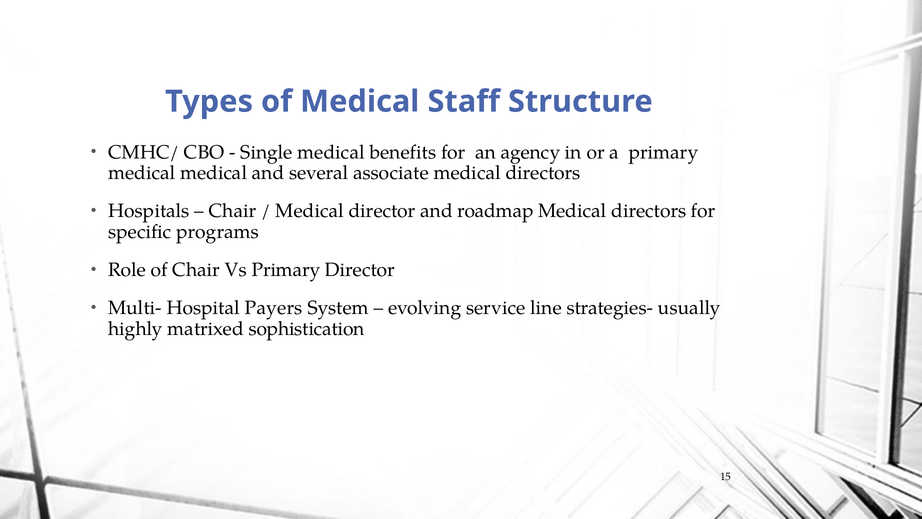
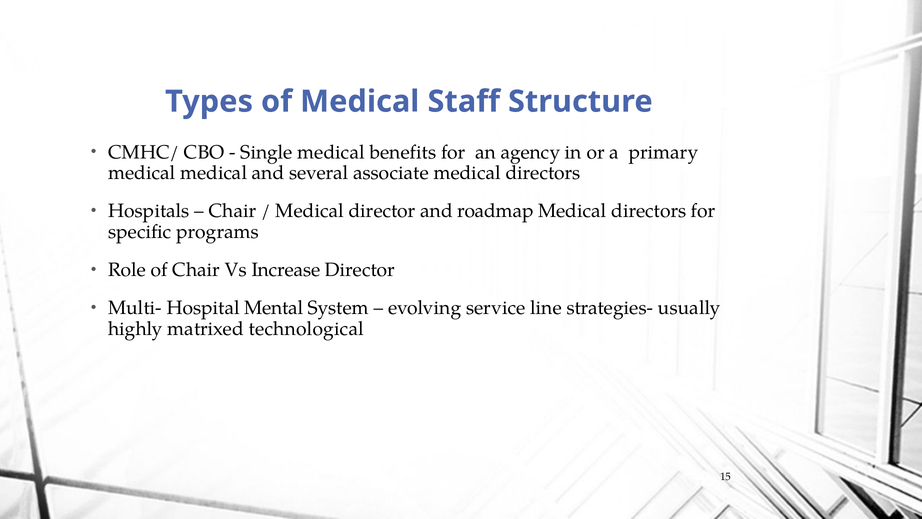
Vs Primary: Primary -> Increase (286, 270)
Payers: Payers -> Mental (274, 308)
sophistication: sophistication -> technological (306, 329)
